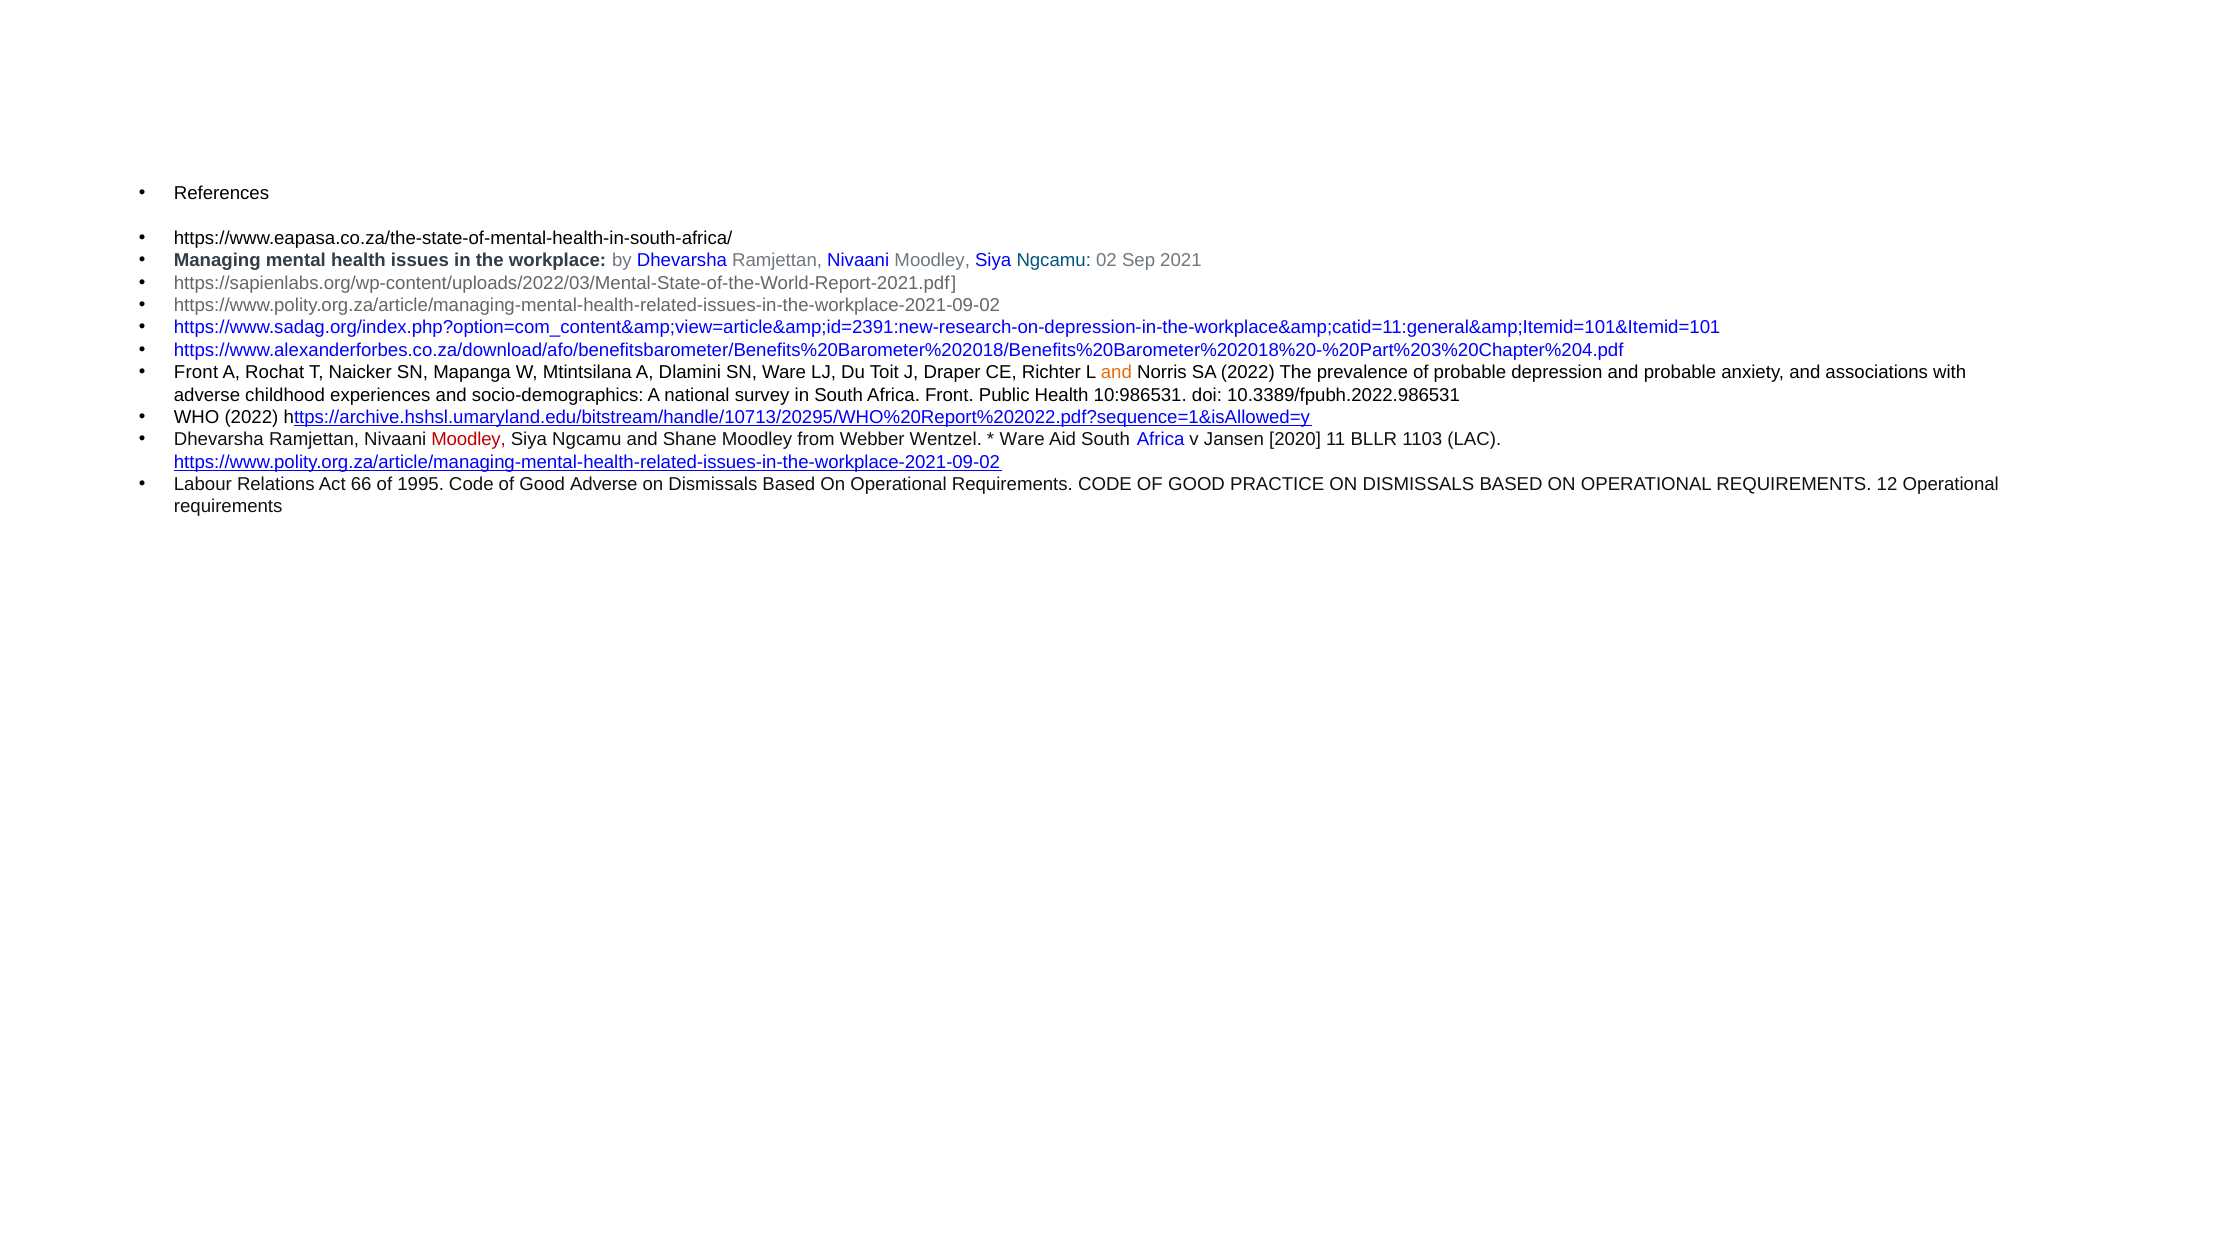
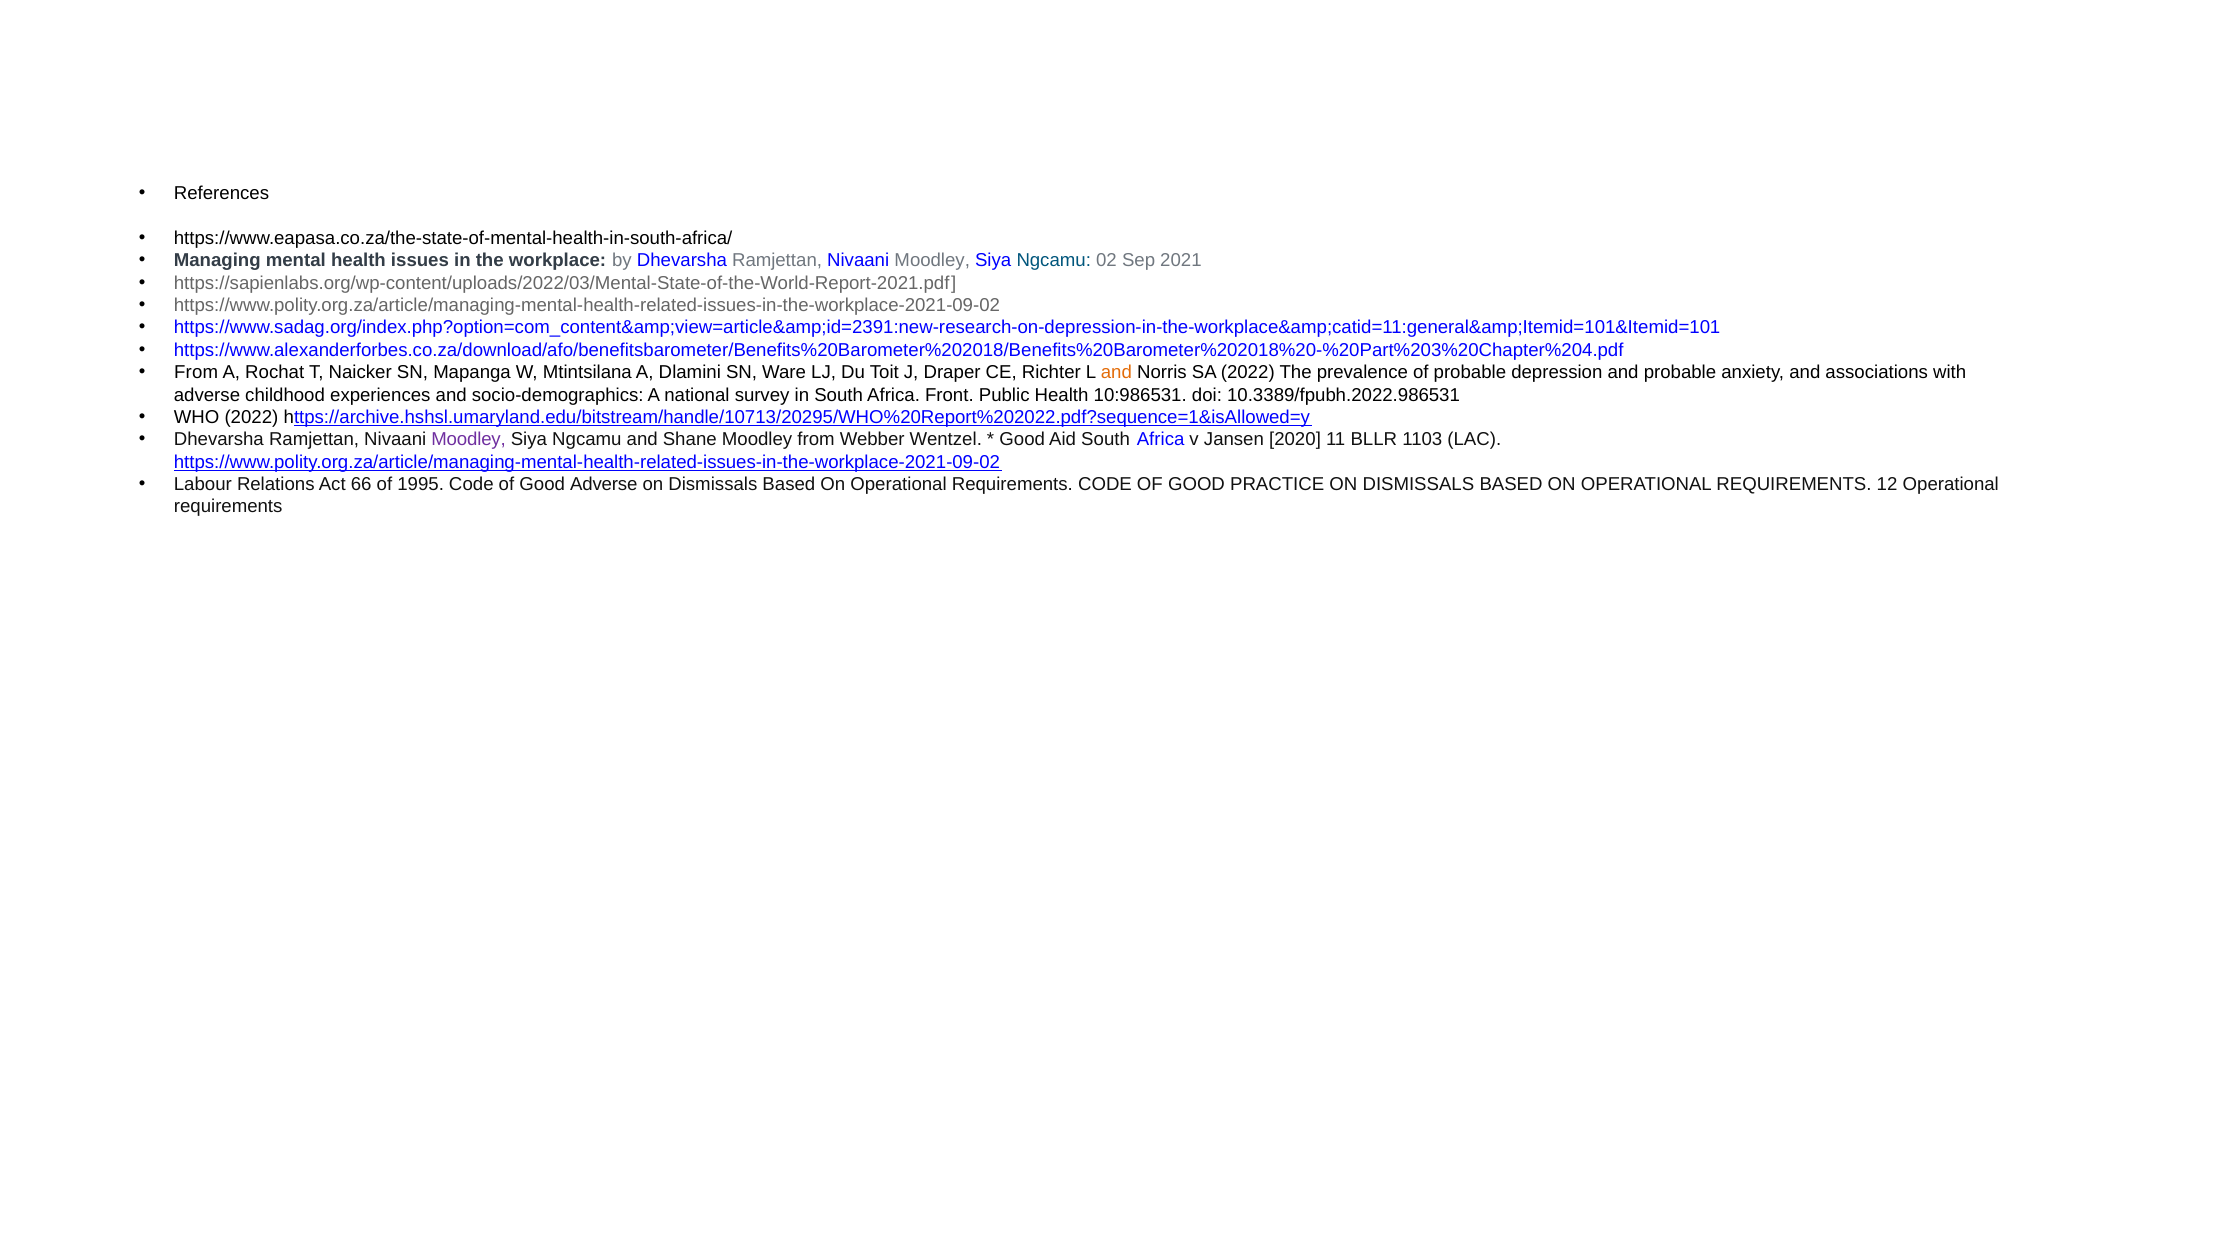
Front: Front -> From (196, 372)
Moodley colour: red -> purple (469, 440)
Ware: Ware -> Good (1022, 440)
